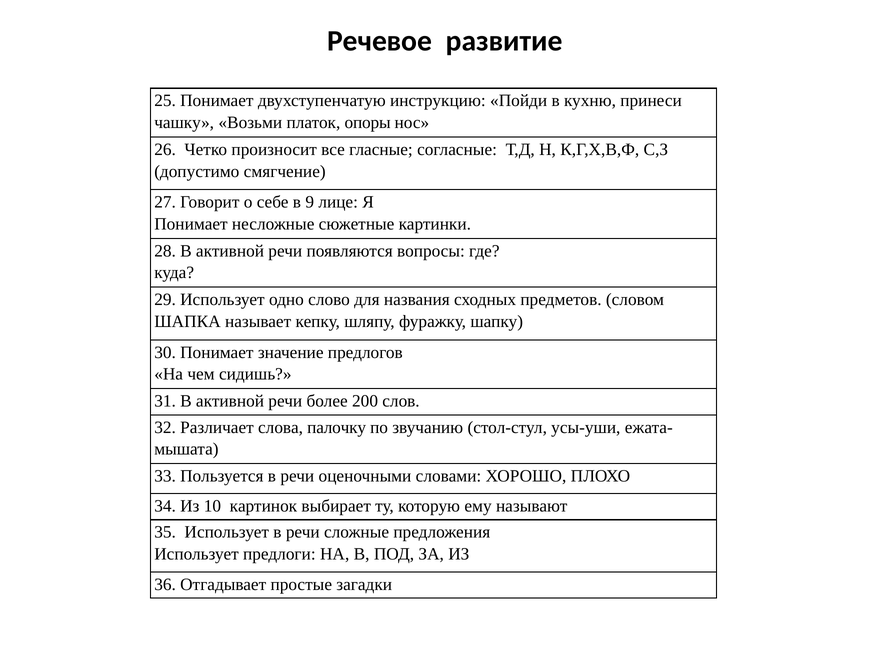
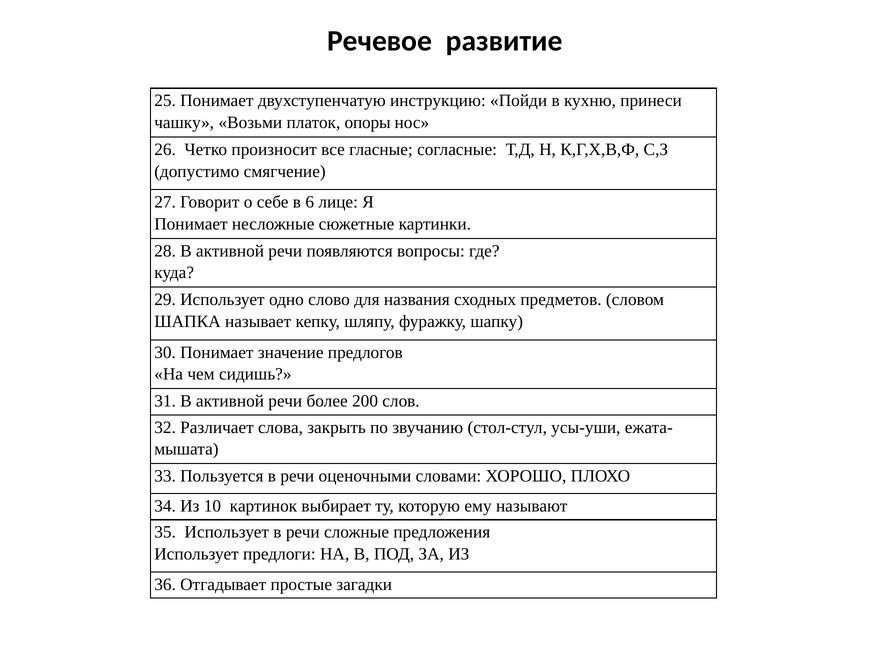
9: 9 -> 6 (310, 202)
палочку: палочку -> закрыть (337, 427)
